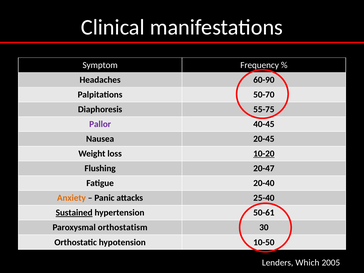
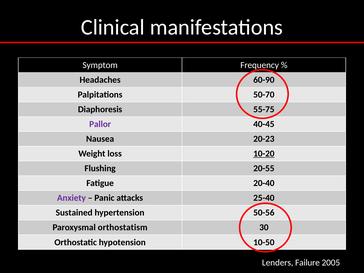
20-45: 20-45 -> 20-23 (264, 139)
20-47: 20-47 -> 20-55 (264, 168)
Anxiety colour: orange -> purple (71, 198)
Sustained underline: present -> none (74, 213)
50-61: 50-61 -> 50-56 (264, 213)
Which: Which -> Failure (307, 263)
